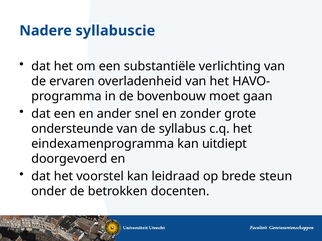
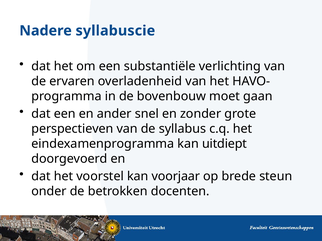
ondersteunde: ondersteunde -> perspectieven (72, 129)
leidraad: leidraad -> voorjaar (176, 177)
